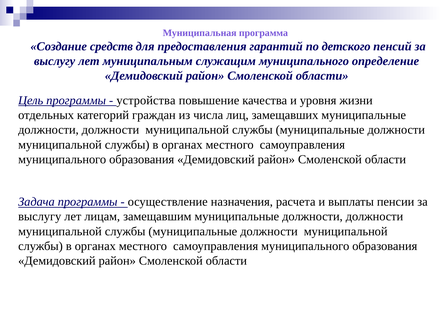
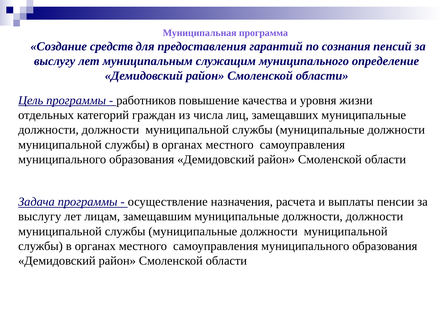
детского: детского -> сознания (346, 46)
устройства: устройства -> работников (146, 100)
